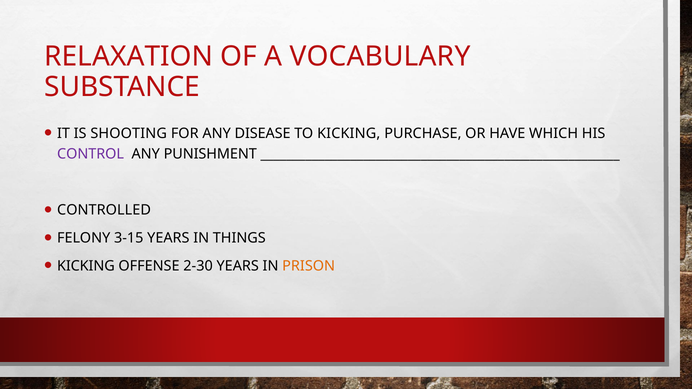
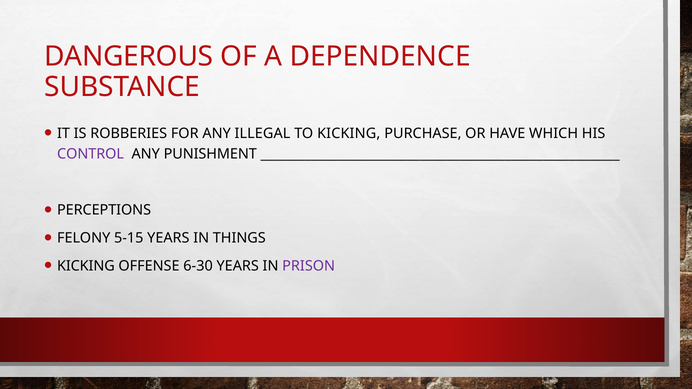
RELAXATION: RELAXATION -> DANGEROUS (129, 57)
VOCABULARY: VOCABULARY -> DEPENDENCE (380, 57)
SHOOTING: SHOOTING -> ROBBERIES (129, 134)
DISEASE: DISEASE -> ILLEGAL (262, 134)
CONTROLLED: CONTROLLED -> PERCEPTIONS (104, 210)
3-15: 3-15 -> 5-15 (129, 238)
2-30: 2-30 -> 6-30 (198, 266)
PRISON colour: orange -> purple (309, 266)
